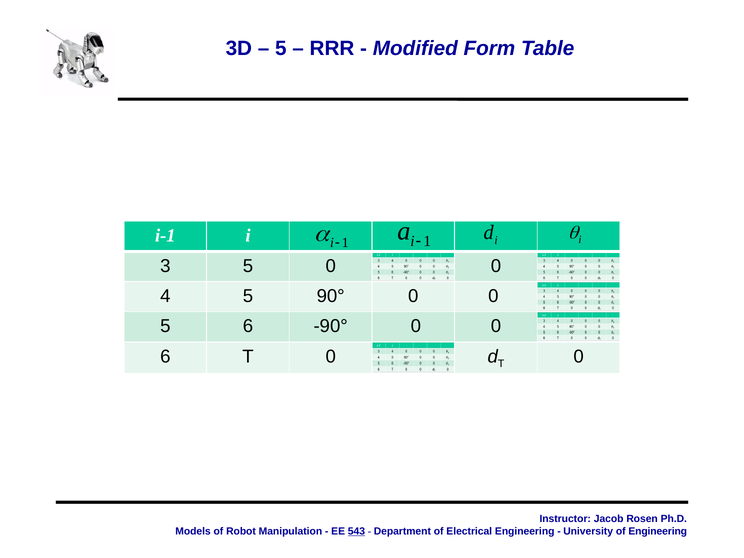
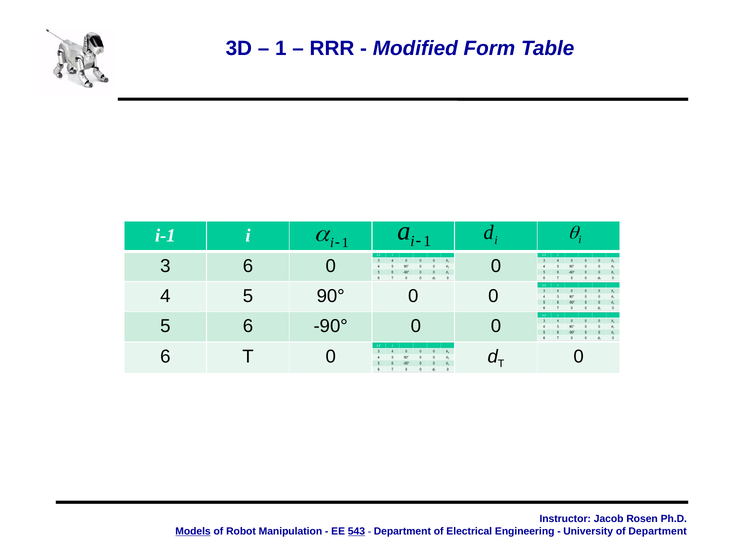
5: 5 -> 1 (281, 49)
5: 5 -> 6 (248, 266)
Models underline: none -> present (193, 531)
of Engineering: Engineering -> Department (658, 531)
